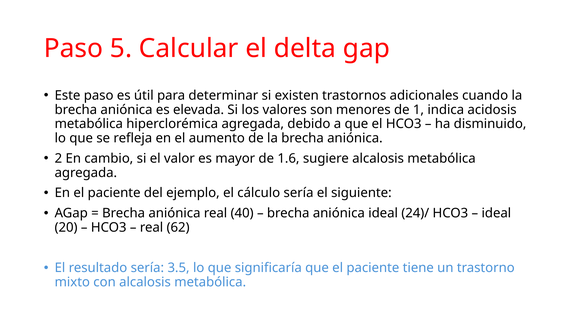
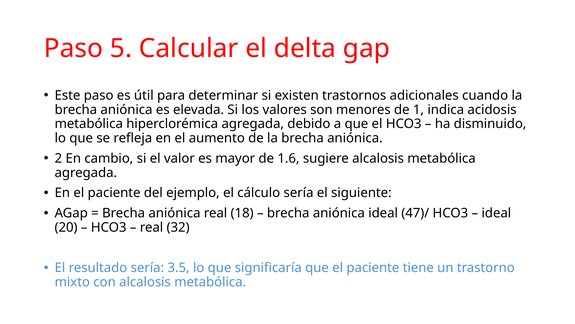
40: 40 -> 18 (242, 213)
24)/: 24)/ -> 47)/ (415, 213)
62: 62 -> 32 (178, 227)
